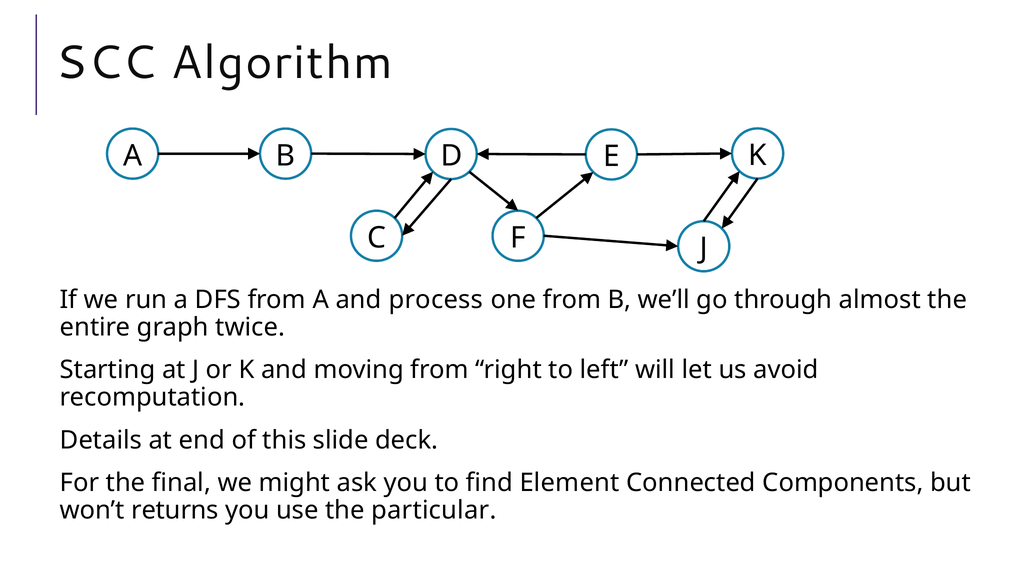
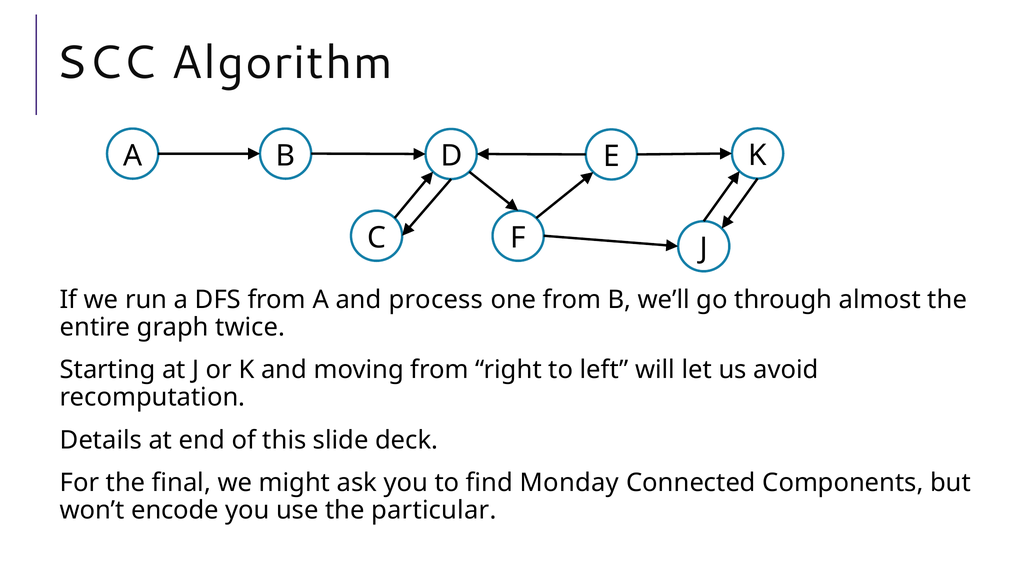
Element: Element -> Monday (569, 483)
returns: returns -> encode (175, 510)
